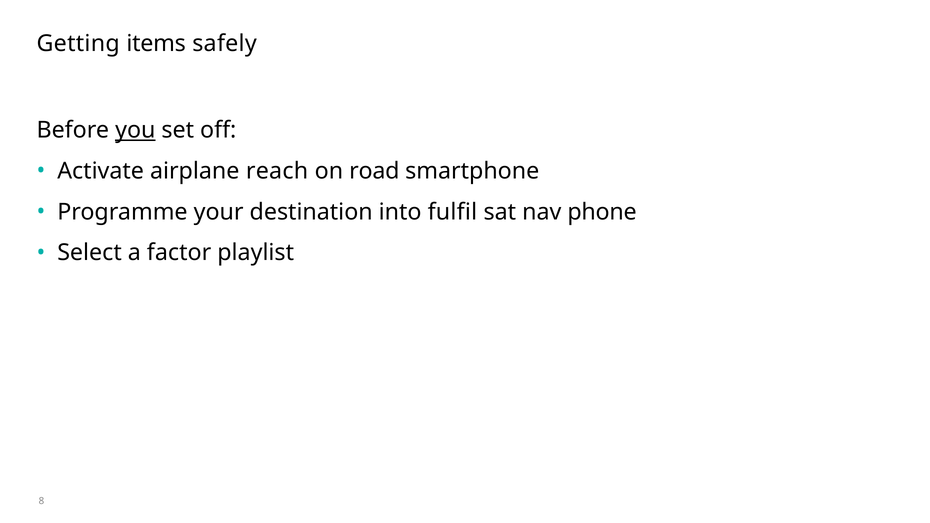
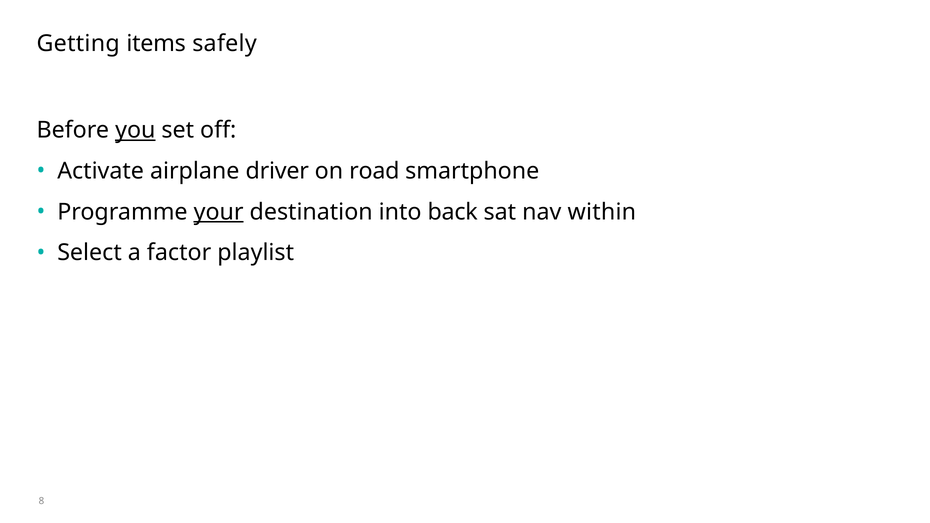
reach: reach -> driver (277, 171)
your underline: none -> present (219, 212)
fulfil: fulfil -> back (453, 212)
phone: phone -> within (602, 212)
